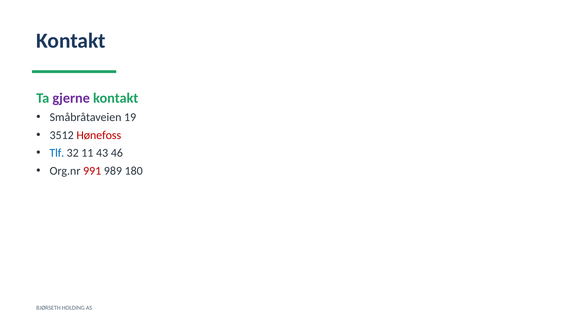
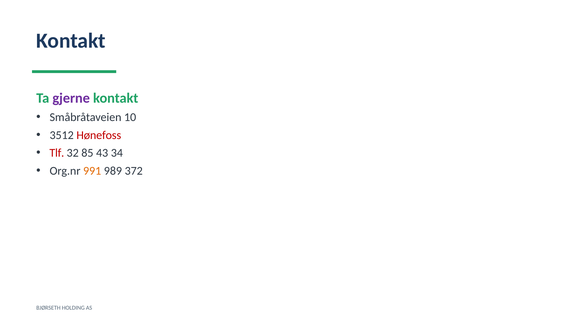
19: 19 -> 10 (130, 117)
Tlf colour: blue -> red (57, 153)
11: 11 -> 85 (87, 153)
46: 46 -> 34 (117, 153)
991 colour: red -> orange (92, 171)
180: 180 -> 372 (134, 171)
